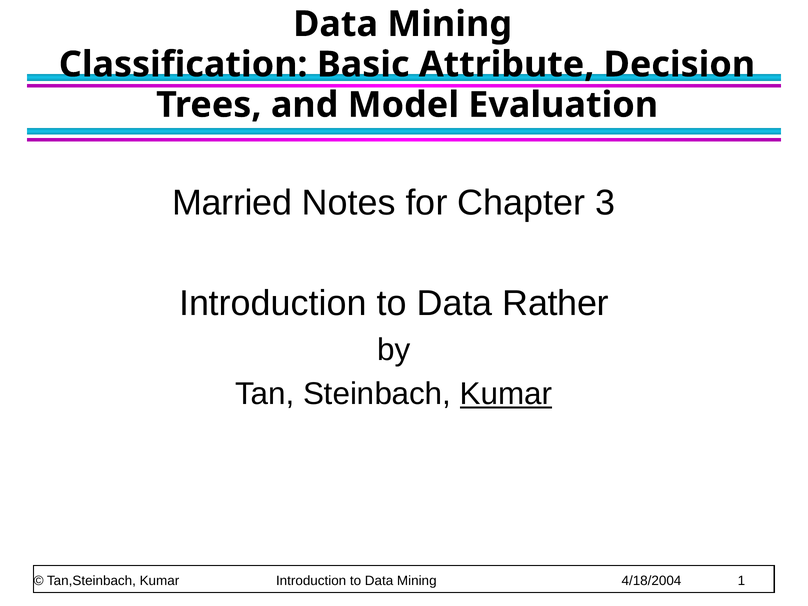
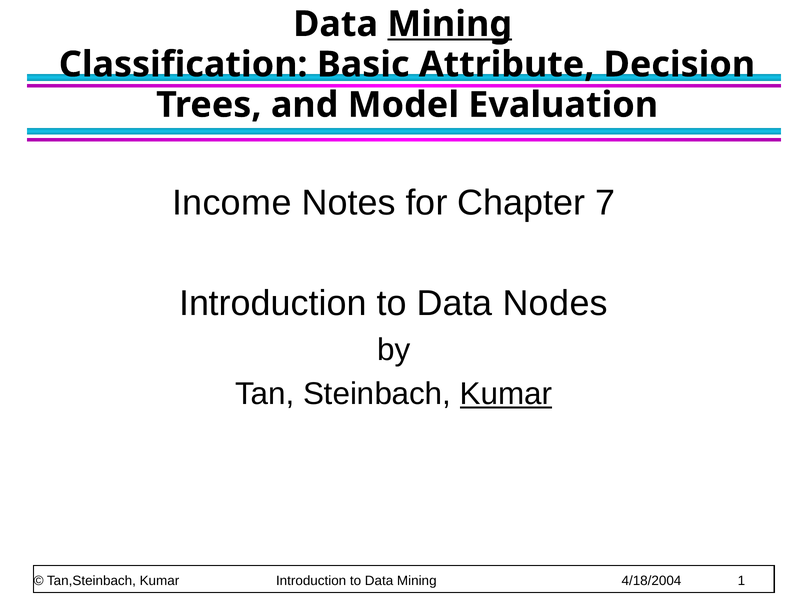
Mining underline: none -> present (450, 24)
Married: Married -> Income (232, 203)
3: 3 -> 7 (605, 203)
Rather: Rather -> Nodes (555, 304)
